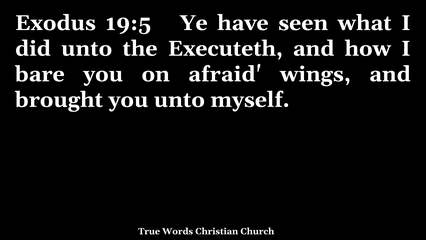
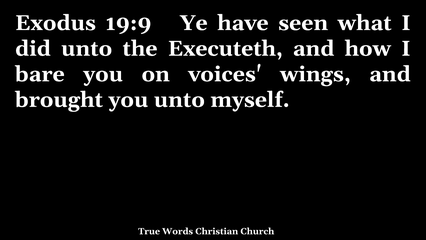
19:5: 19:5 -> 19:9 (128, 23)
afraid: afraid -> voices (225, 74)
